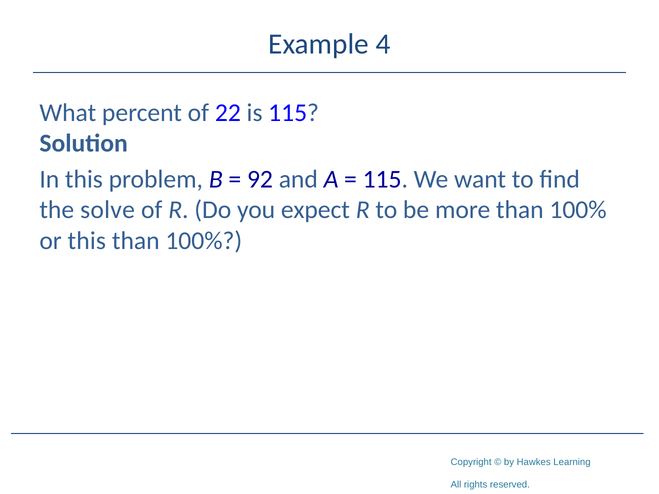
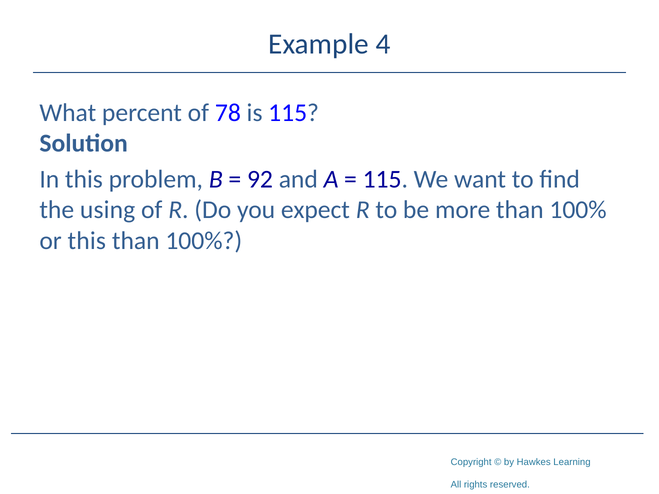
22: 22 -> 78 (228, 113)
solve: solve -> using (108, 210)
